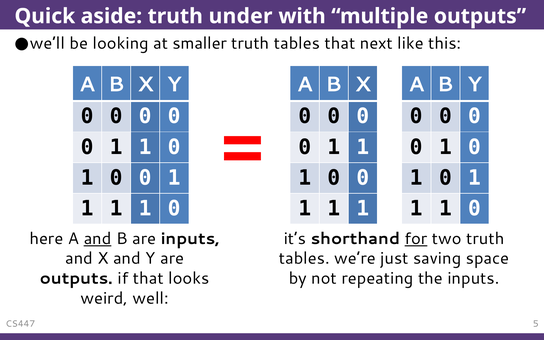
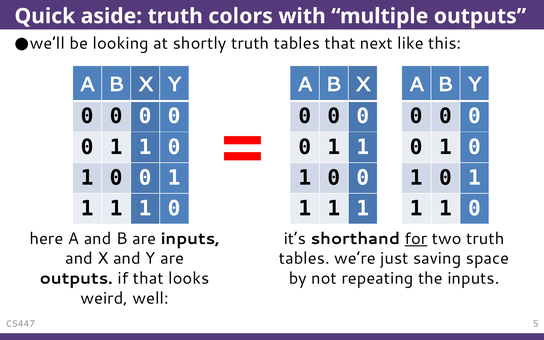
under: under -> colors (241, 16)
smaller: smaller -> shortly (200, 43)
and underline: present -> none (98, 239)
